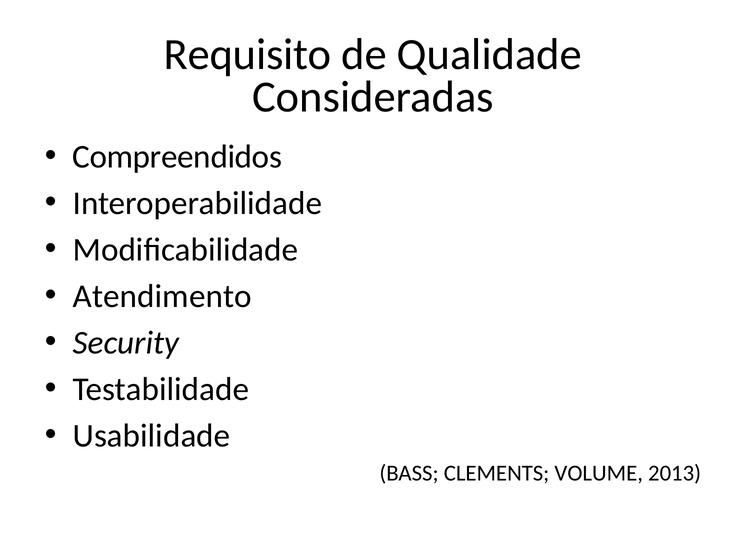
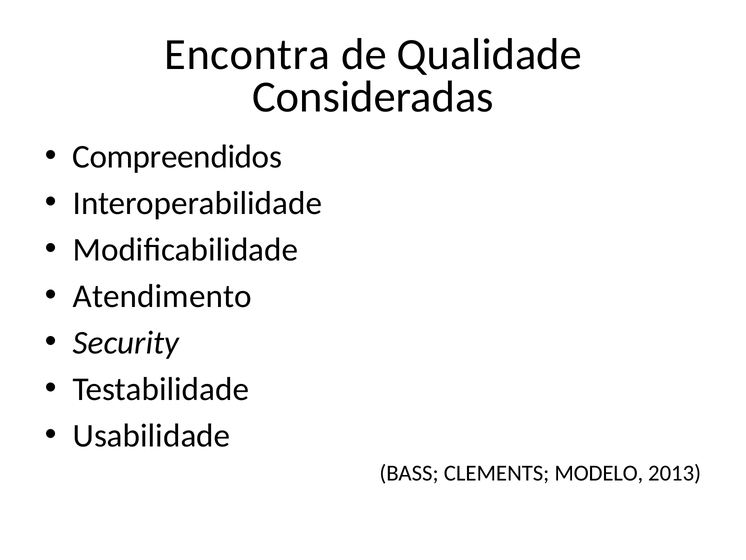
Requisito: Requisito -> Encontra (247, 54)
VOLUME: VOLUME -> MODELO (599, 473)
